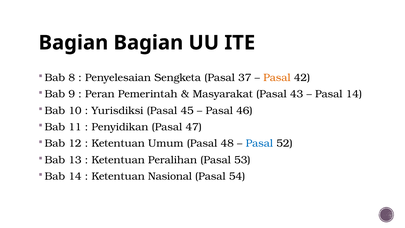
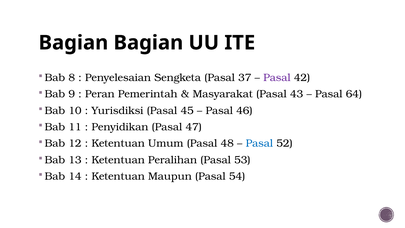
Pasal colour: orange -> purple (277, 78)
Pasal 14: 14 -> 64 (354, 94)
Nasional: Nasional -> Maupun (170, 176)
